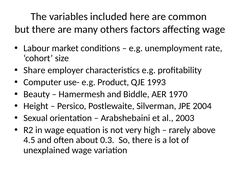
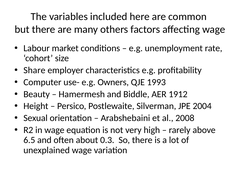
Product: Product -> Owners (113, 82)
1970: 1970 -> 1912 (178, 94)
2003: 2003 -> 2008 (185, 118)
4.5: 4.5 -> 6.5 (29, 140)
